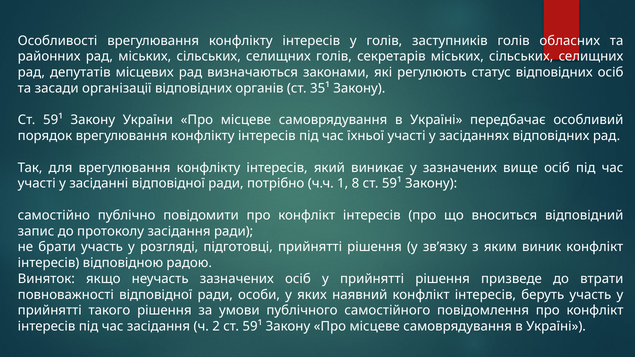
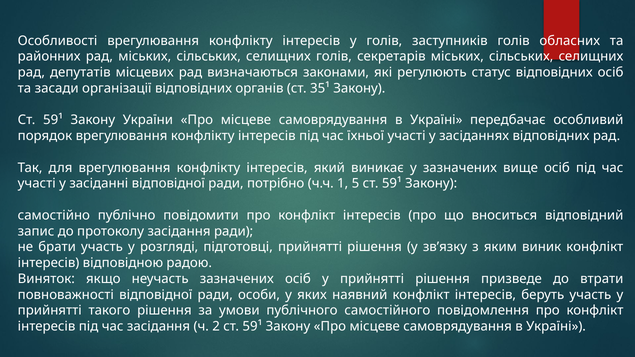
8: 8 -> 5 (355, 184)
